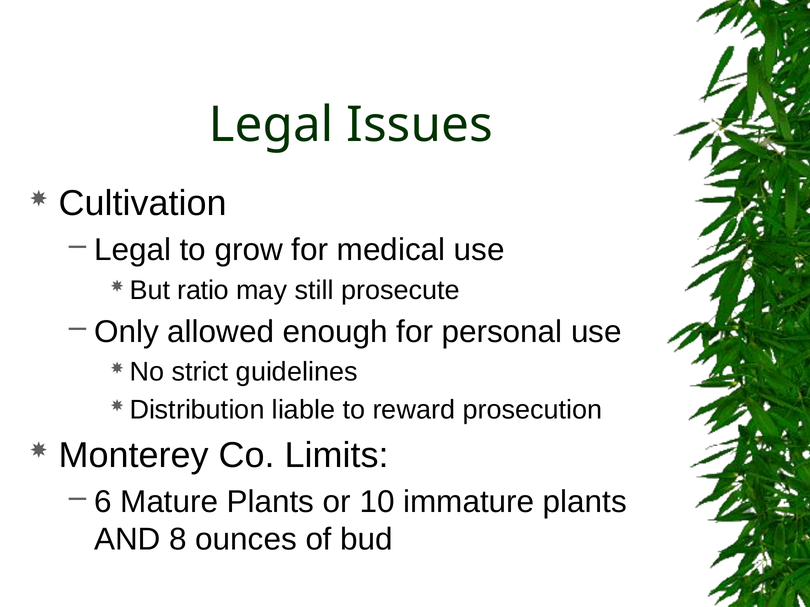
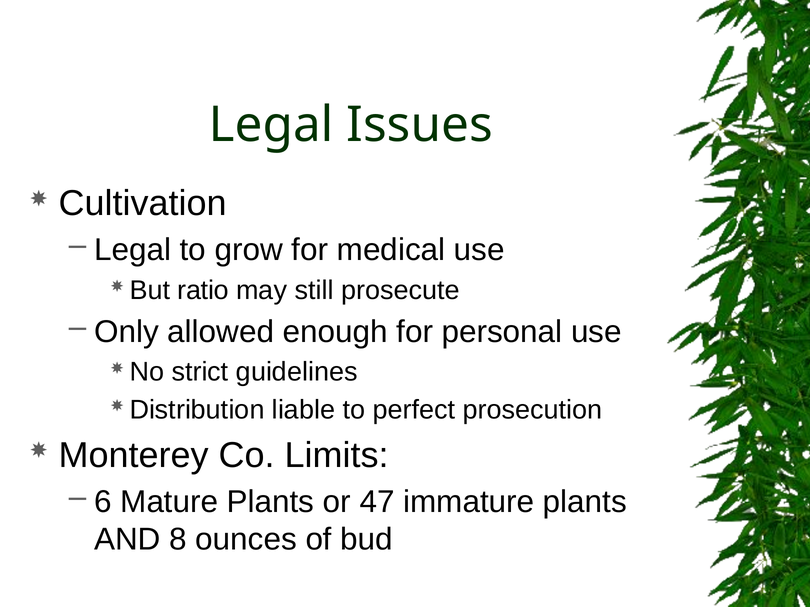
reward: reward -> perfect (414, 410)
10: 10 -> 47 (377, 502)
